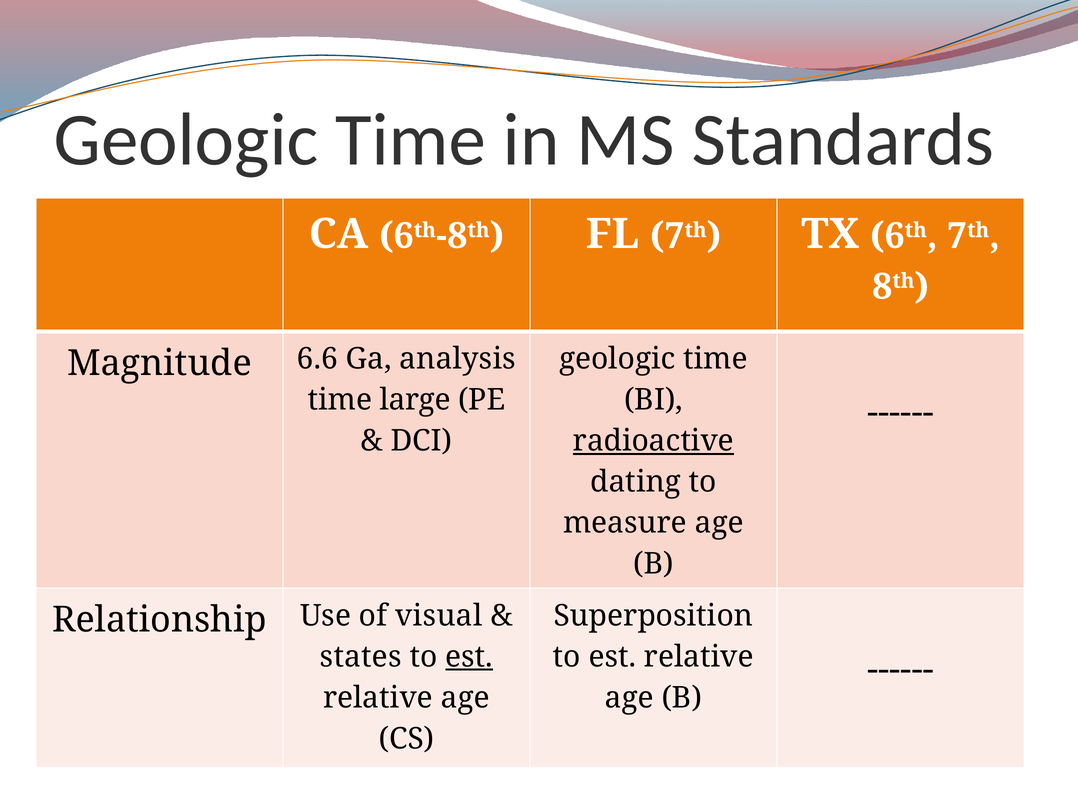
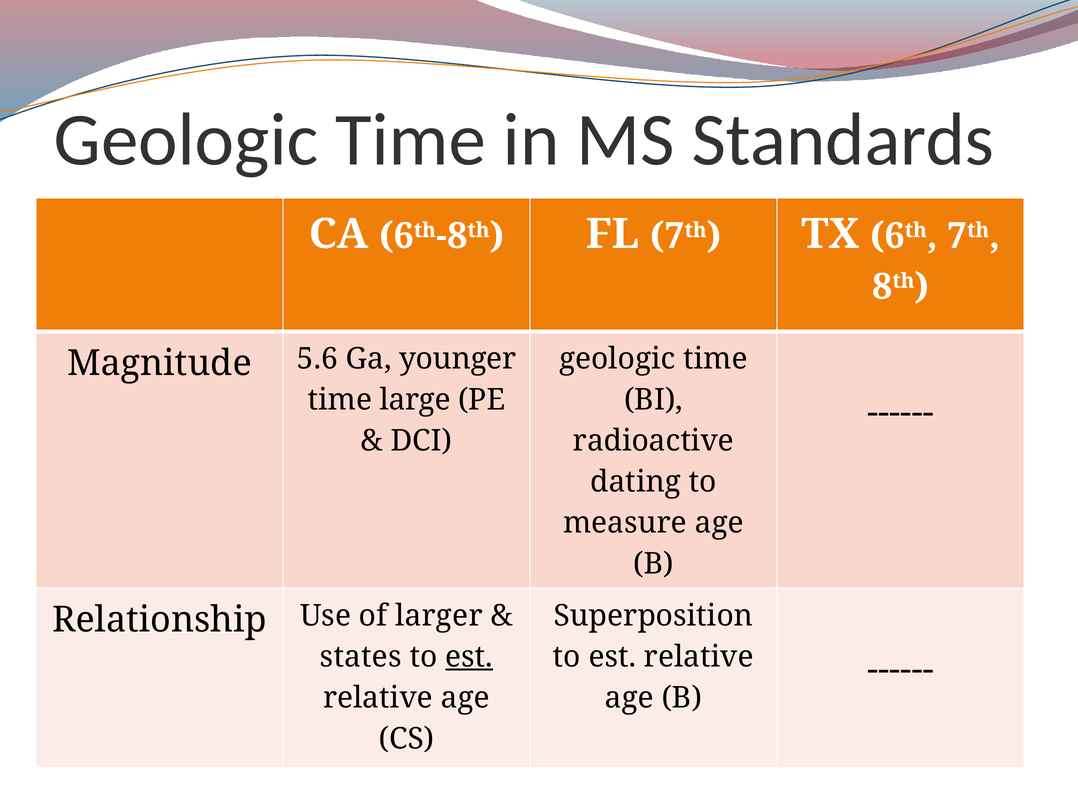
6.6: 6.6 -> 5.6 (317, 359)
analysis: analysis -> younger (458, 359)
radioactive underline: present -> none (653, 441)
visual: visual -> larger (439, 615)
